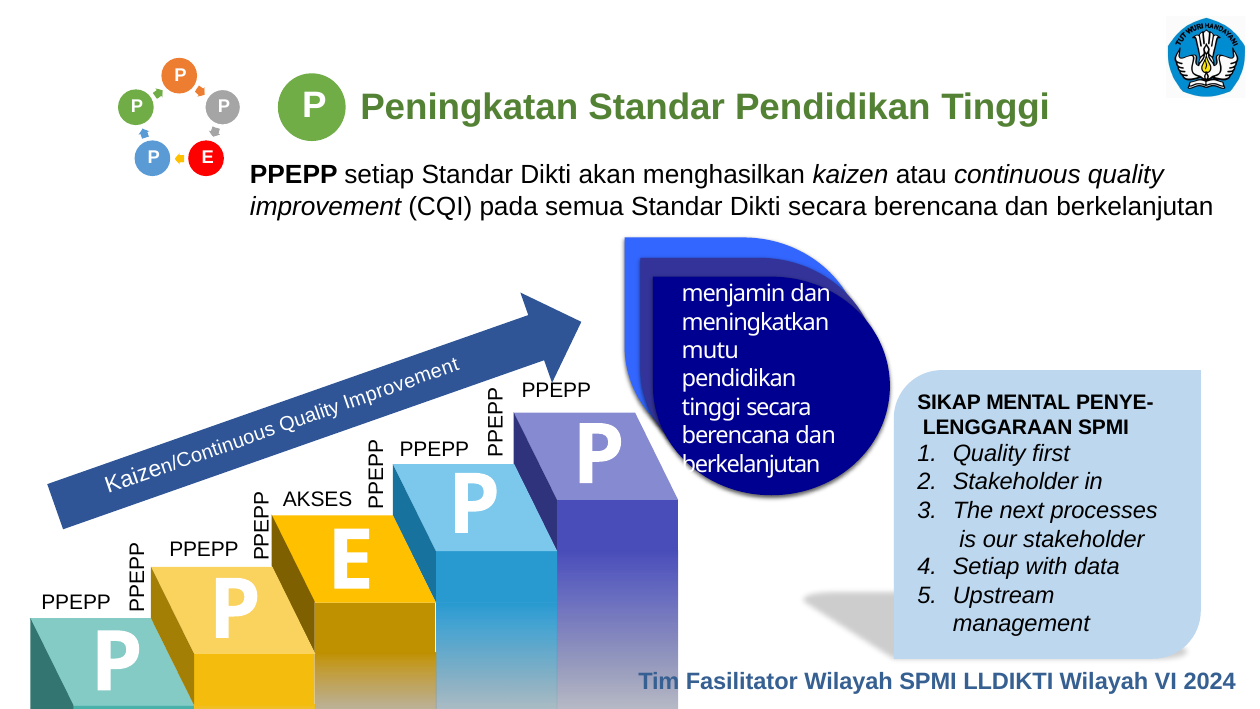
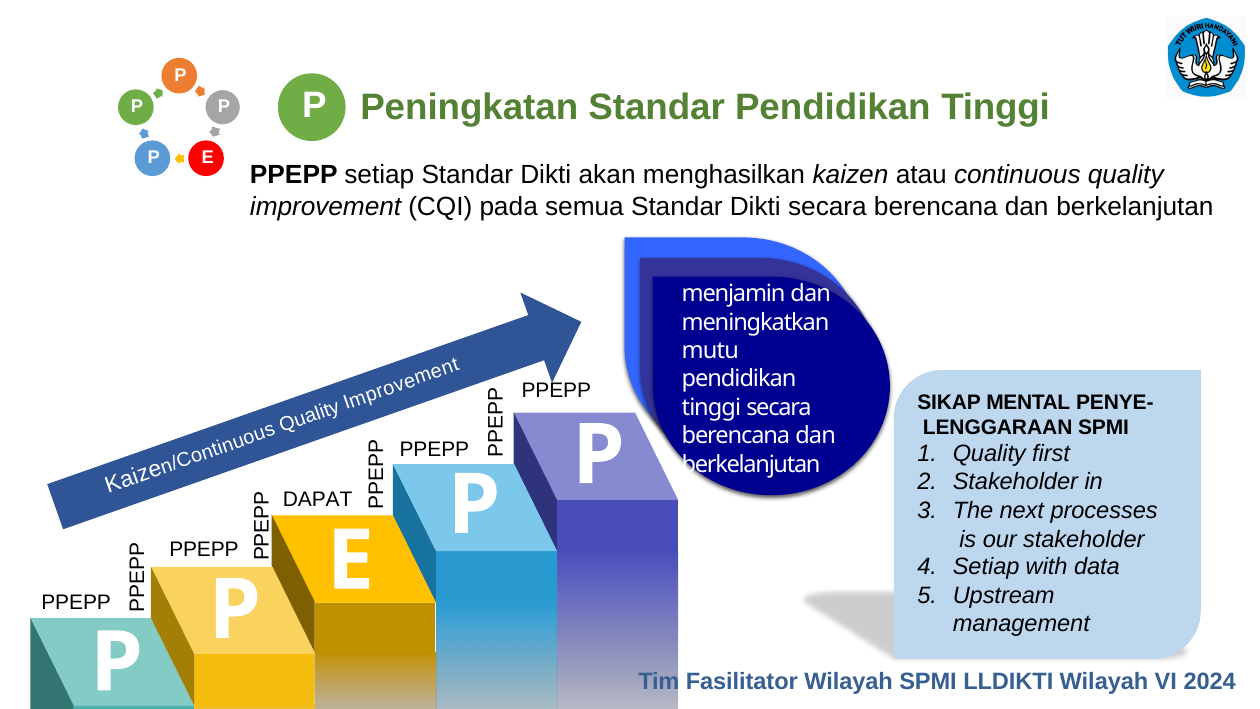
AKSES: AKSES -> DAPAT (318, 499)
